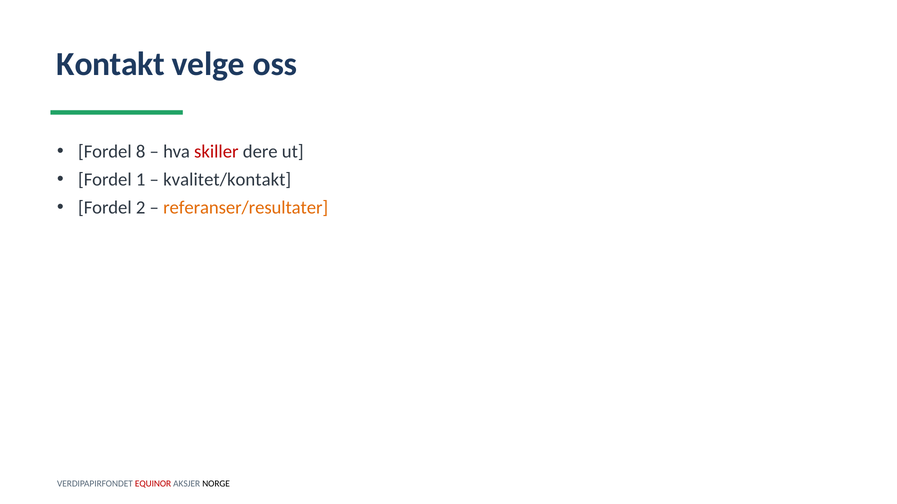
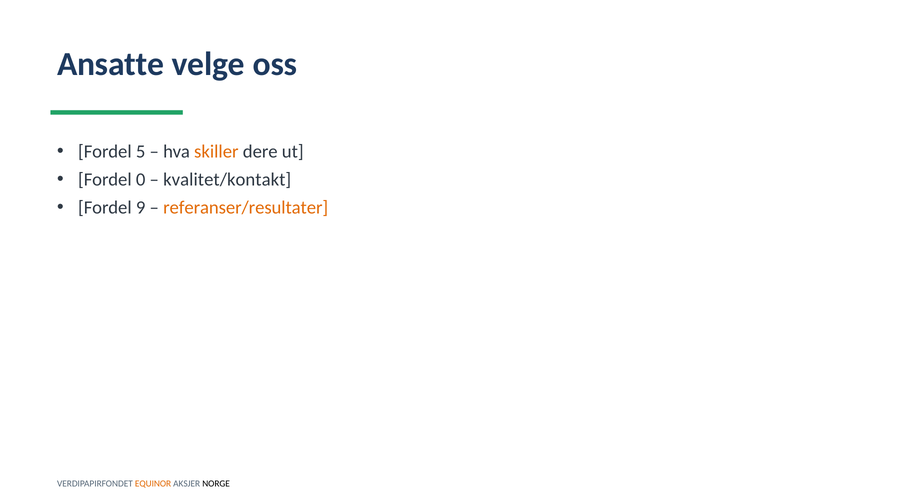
Kontakt: Kontakt -> Ansatte (111, 64)
8: 8 -> 5 (141, 152)
skiller colour: red -> orange (216, 152)
1: 1 -> 0 (141, 180)
2: 2 -> 9 (141, 208)
EQUINOR colour: red -> orange (153, 484)
